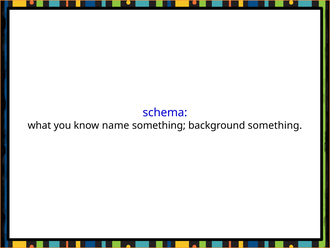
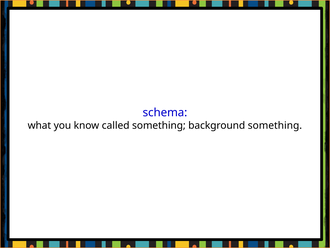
name: name -> called (116, 125)
